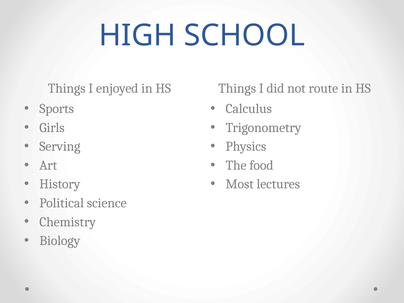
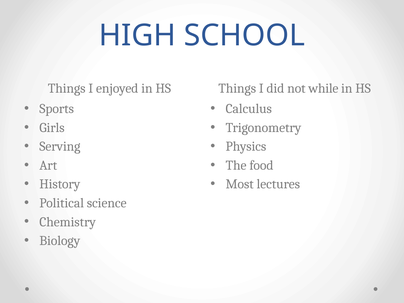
route: route -> while (323, 88)
